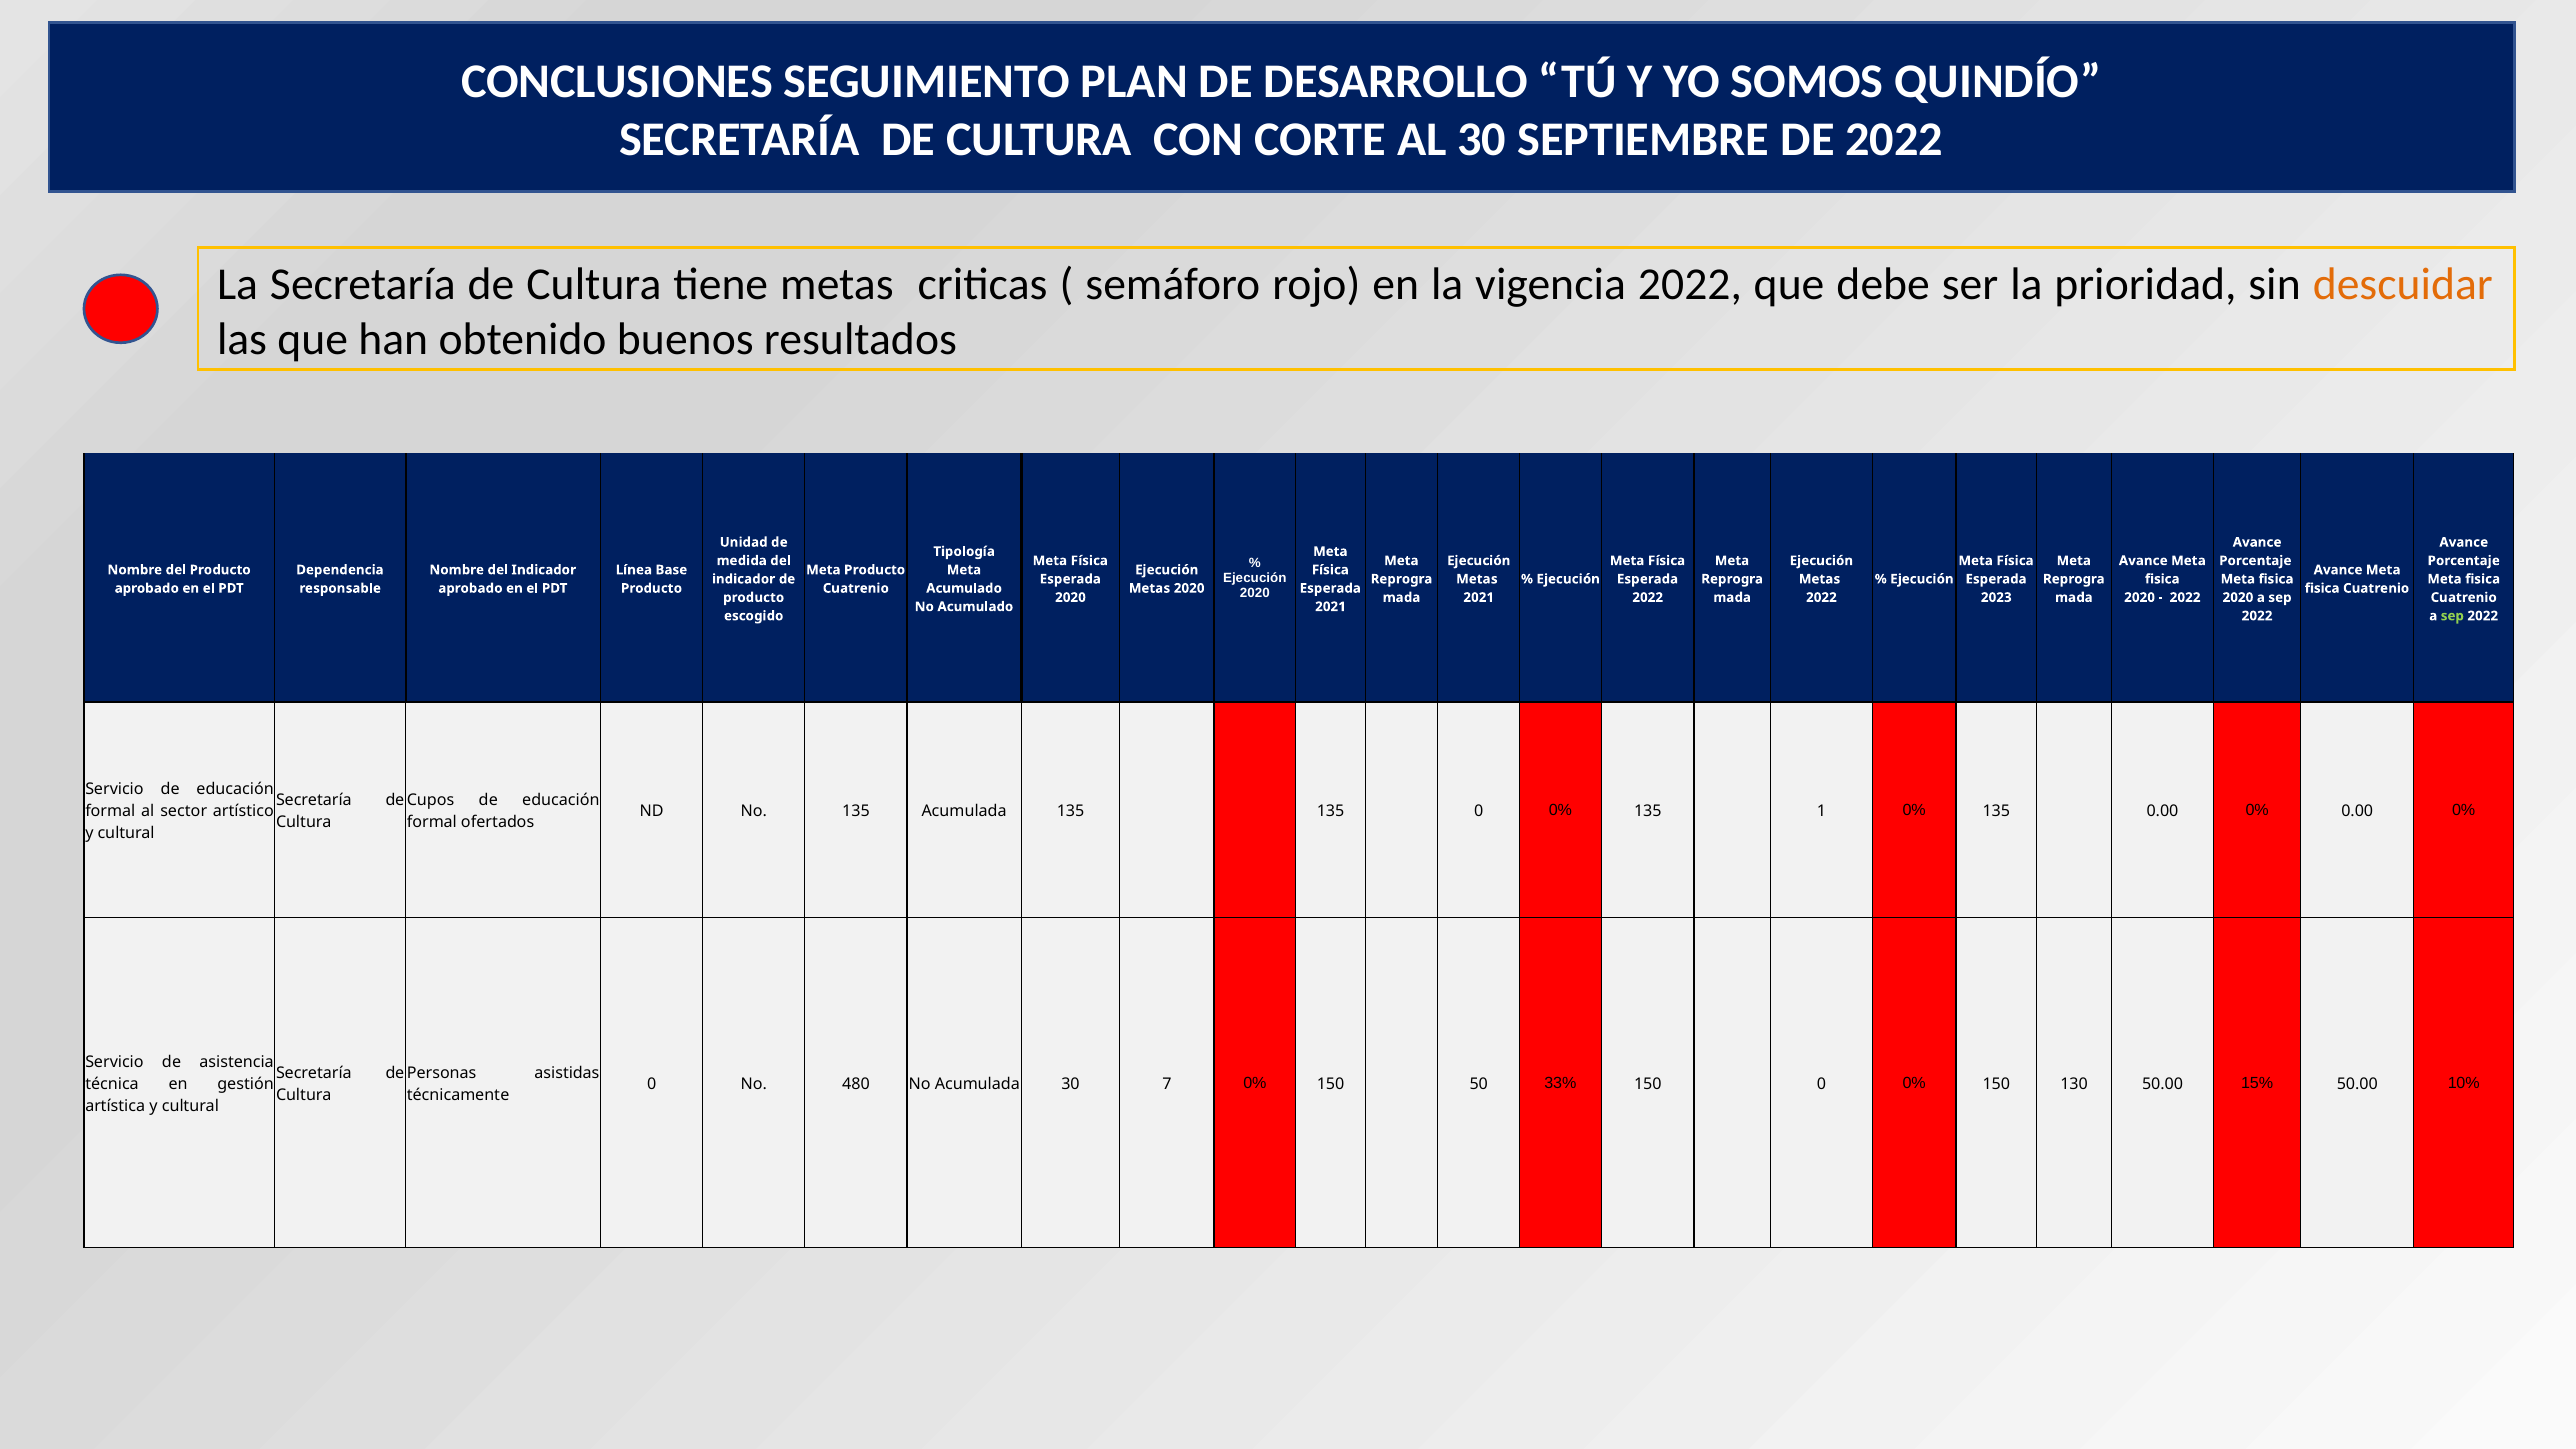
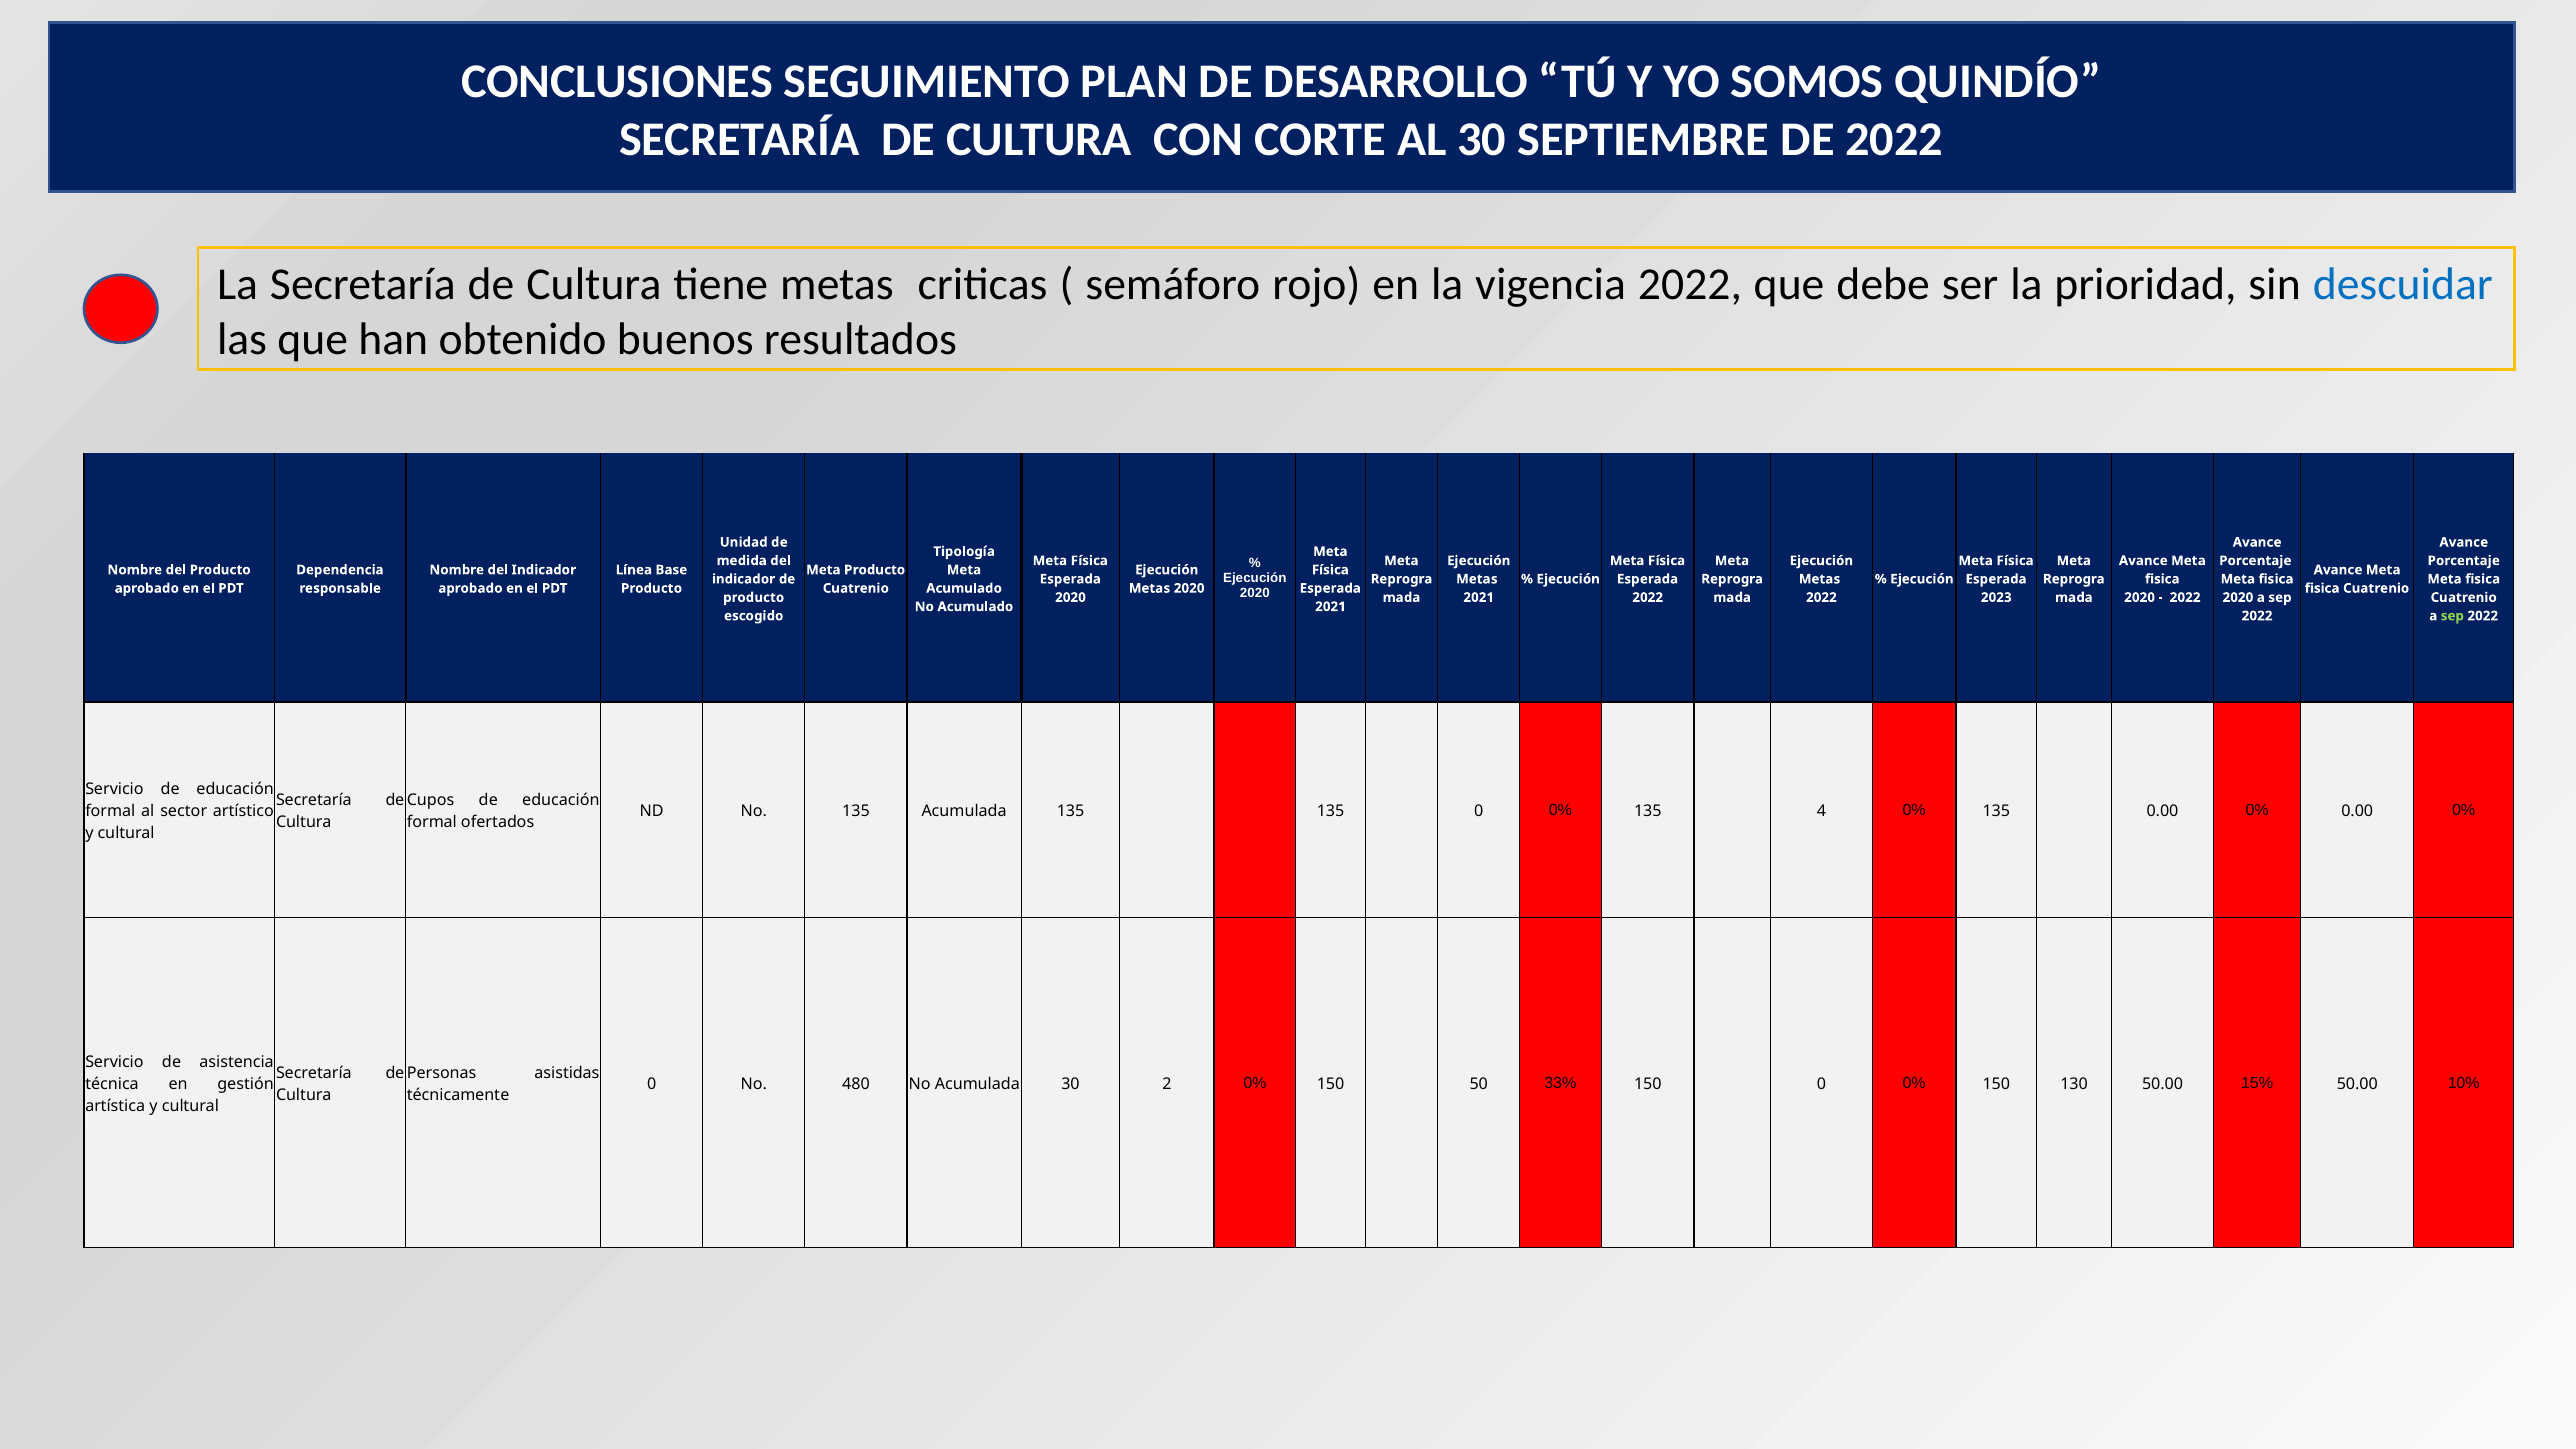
descuidar colour: orange -> blue (2403, 284)
1: 1 -> 4 (1822, 811)
7: 7 -> 2 (1167, 1084)
